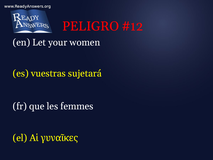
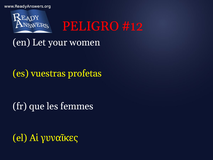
sujetará: sujetará -> profetas (85, 73)
